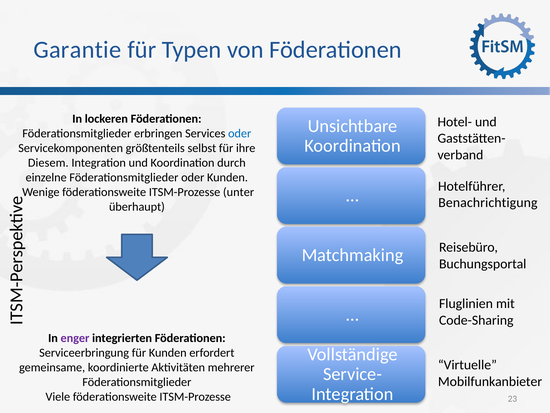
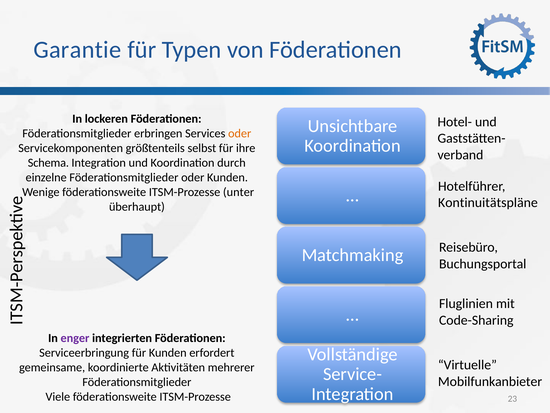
oder colour: blue -> orange (240, 133)
Diesem: Diesem -> Schema (48, 163)
Benachrichtigung: Benachrichtigung -> Kontinuitätspläne (488, 203)
